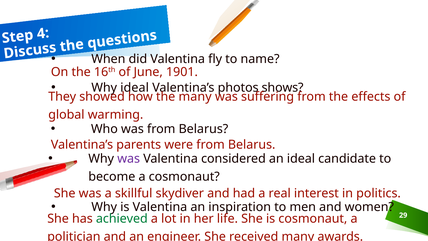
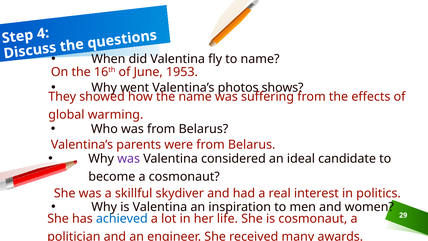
1901: 1901 -> 1953 (182, 72)
Why ideal: ideal -> went (135, 88)
the many: many -> name (195, 97)
achieved colour: green -> blue (122, 218)
